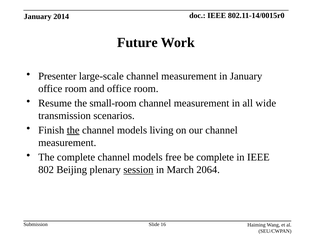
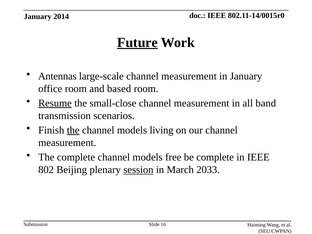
Future underline: none -> present (137, 43)
Presenter: Presenter -> Antennas (57, 76)
and office: office -> based (119, 89)
Resume underline: none -> present (55, 103)
small-room: small-room -> small-close (113, 103)
wide: wide -> band (266, 103)
2064: 2064 -> 2033 (208, 170)
